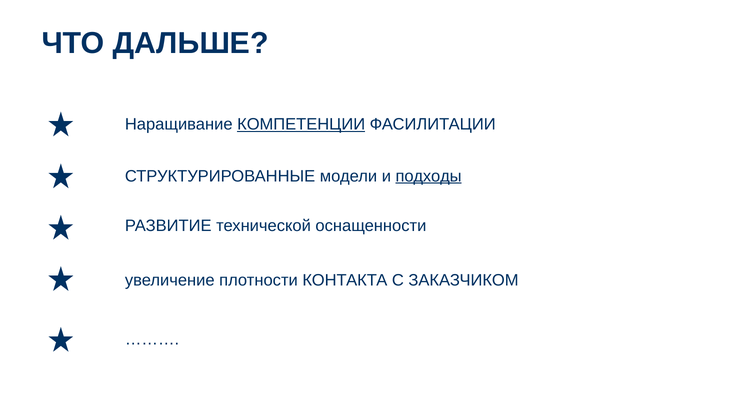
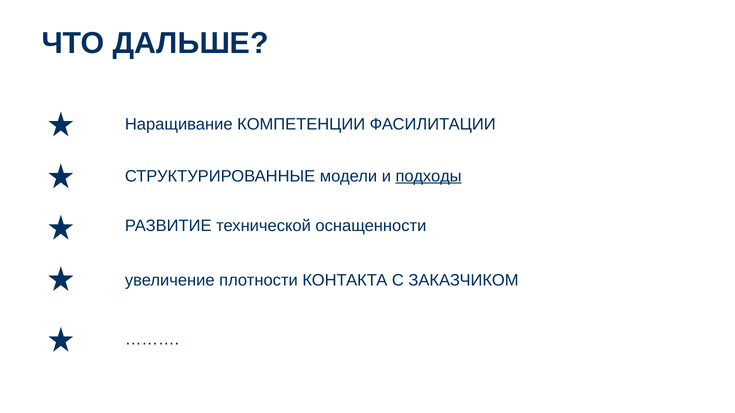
КОМПЕТЕНЦИИ underline: present -> none (301, 124)
